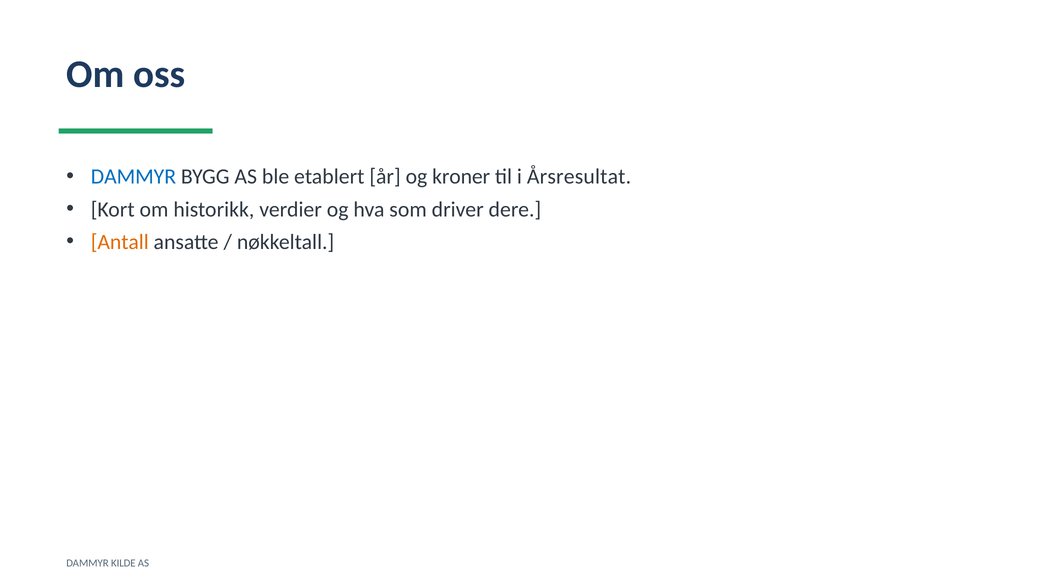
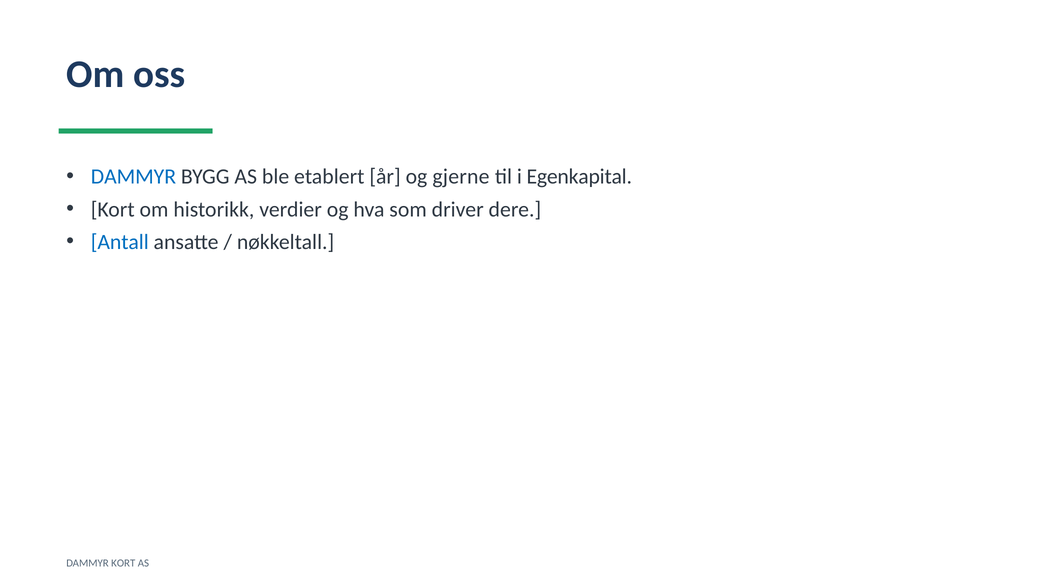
kroner: kroner -> gjerne (461, 177)
Årsresultat: Årsresultat -> Egenkapital (579, 177)
Antall colour: orange -> blue (120, 242)
DAMMYR KILDE: KILDE -> KORT (123, 563)
